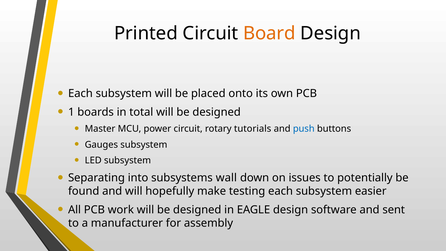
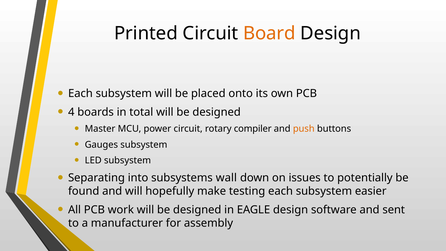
1: 1 -> 4 (71, 112)
tutorials: tutorials -> compiler (253, 129)
push colour: blue -> orange (304, 129)
